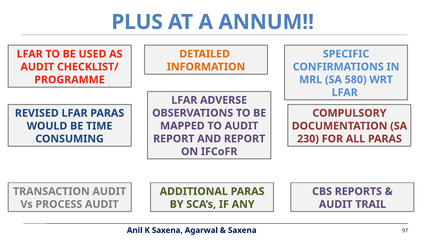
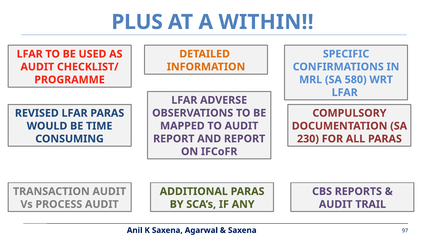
ANNUM: ANNUM -> WITHIN (266, 22)
